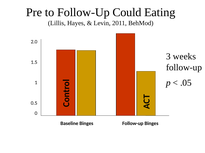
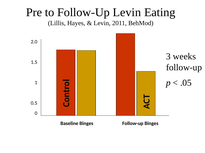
Follow-Up Could: Could -> Levin (127, 12)
